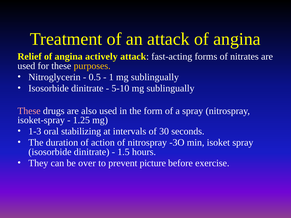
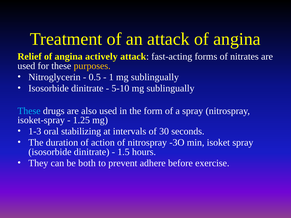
These colour: pink -> light blue (29, 111)
over: over -> both (87, 163)
picture: picture -> adhere (153, 163)
